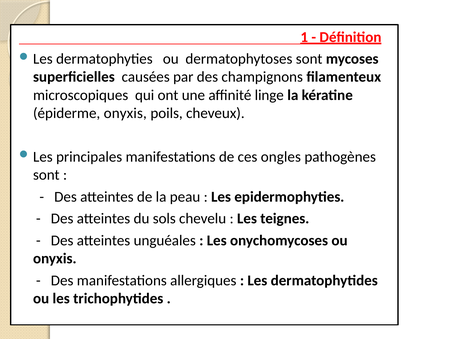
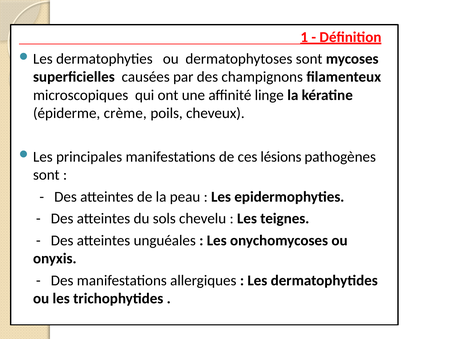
épiderme onyxis: onyxis -> crème (125, 113)
ongles: ongles -> lésions (281, 156)
